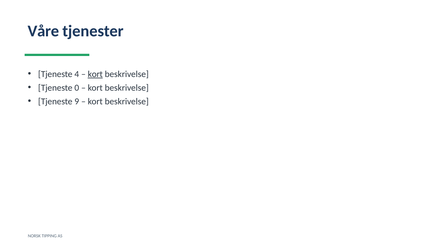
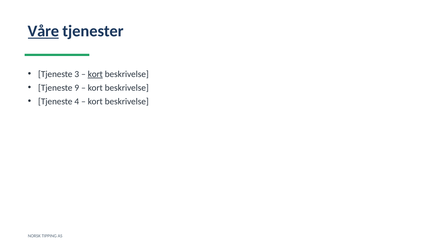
Våre underline: none -> present (43, 31)
4: 4 -> 3 (77, 74)
0: 0 -> 9 (77, 88)
9: 9 -> 4 (77, 102)
